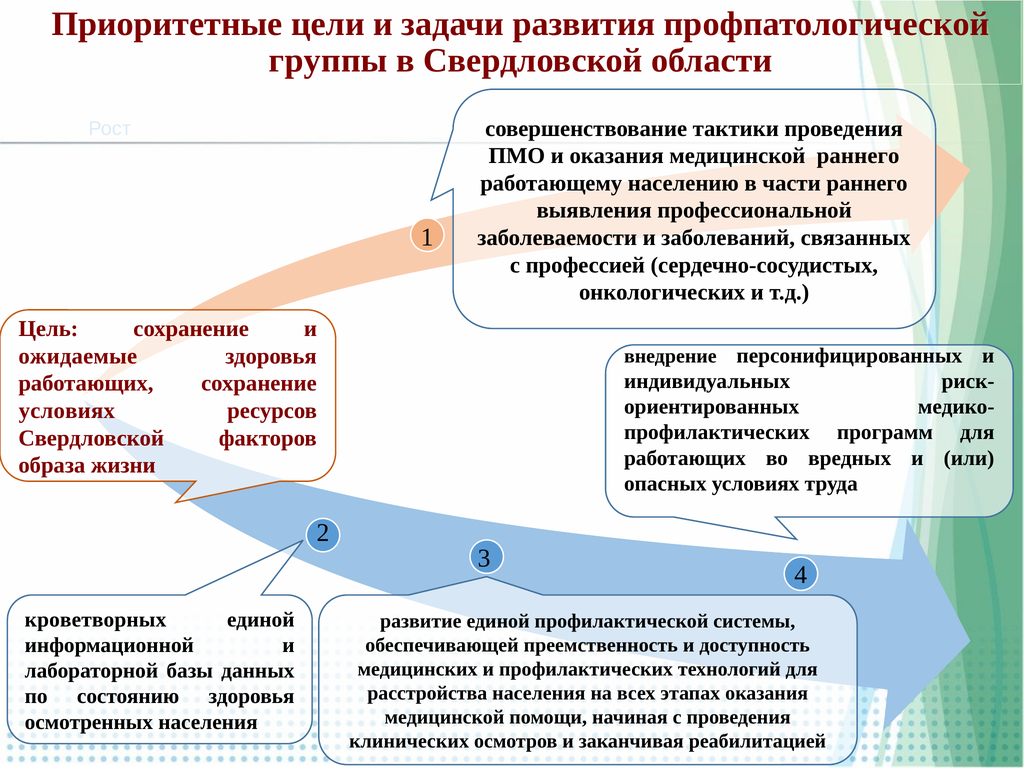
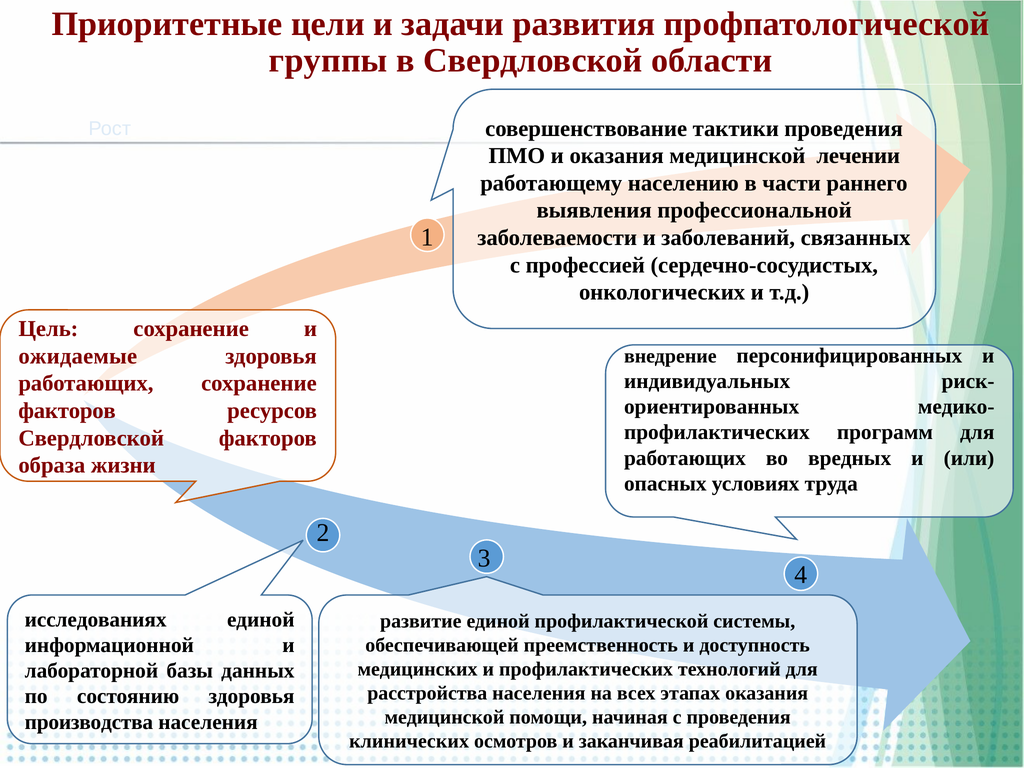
медицинской раннего: раннего -> лечении (858, 156)
условиях: условиях -> факторов (67, 411)
кроветворных: кроветворных -> исследованиях (96, 620)
осмотренных: осмотренных -> производства (89, 722)
